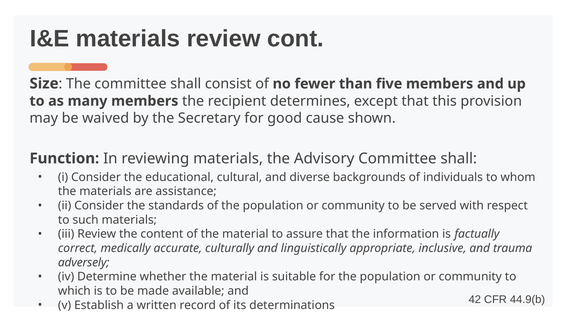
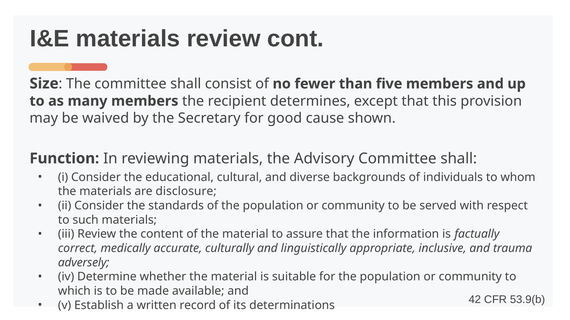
assistance: assistance -> disclosure (186, 192)
44.9(b: 44.9(b -> 53.9(b (528, 300)
